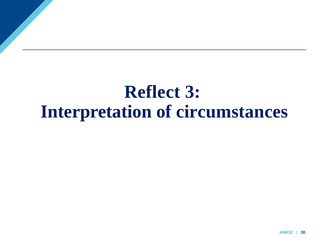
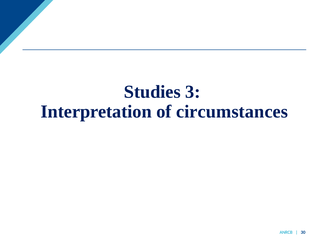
Reflect: Reflect -> Studies (152, 92)
